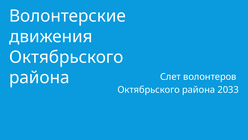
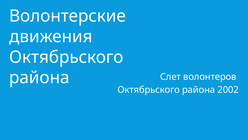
2033: 2033 -> 2002 (228, 90)
